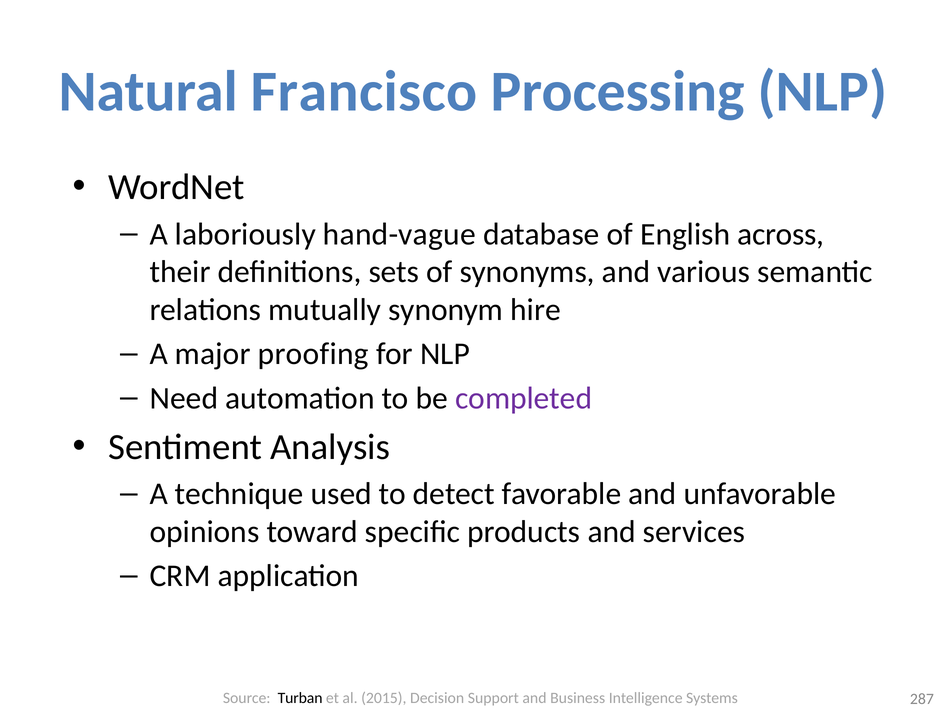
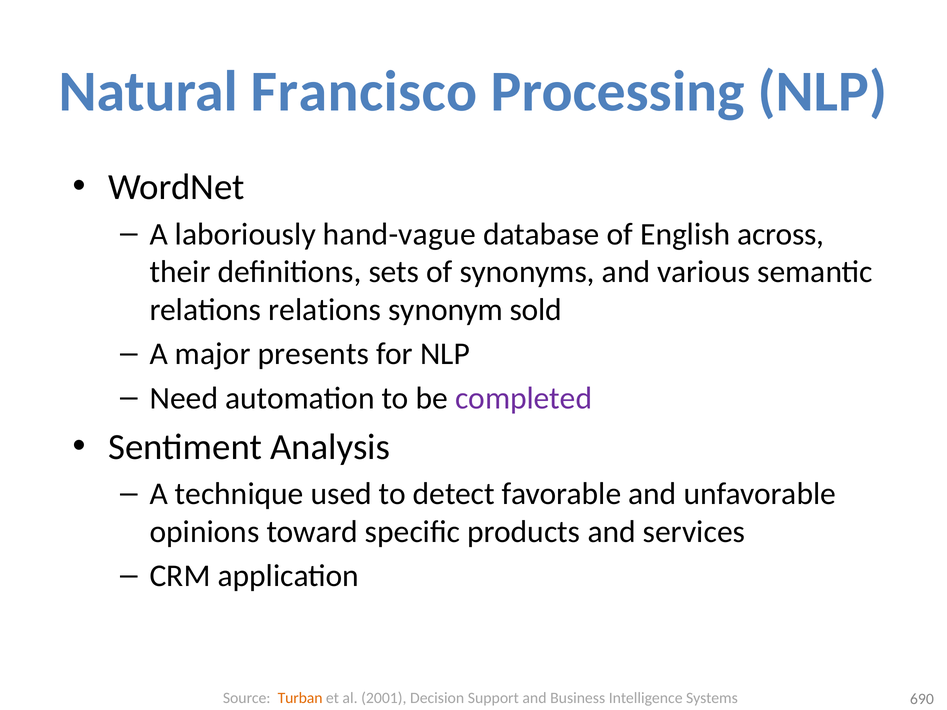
relations mutually: mutually -> relations (325, 310)
hire: hire -> sold (536, 310)
proofing: proofing -> presents (313, 354)
Turban colour: black -> orange (300, 698)
2015: 2015 -> 2001 (384, 698)
287: 287 -> 690 (922, 699)
